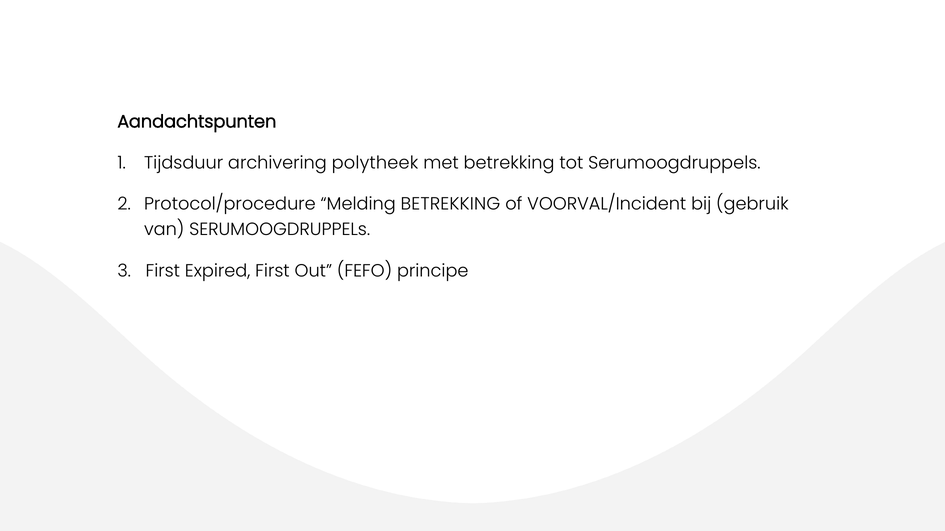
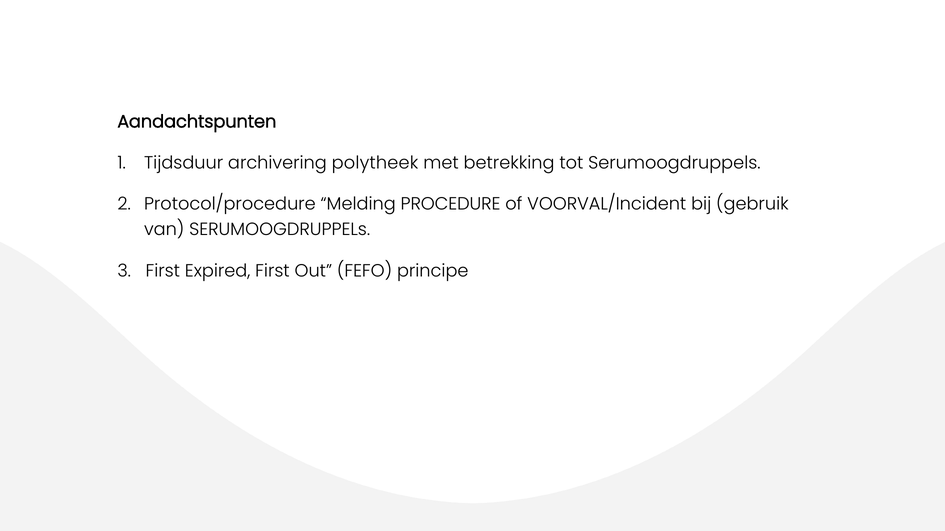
Melding BETREKKING: BETREKKING -> PROCEDURE (451, 204)
